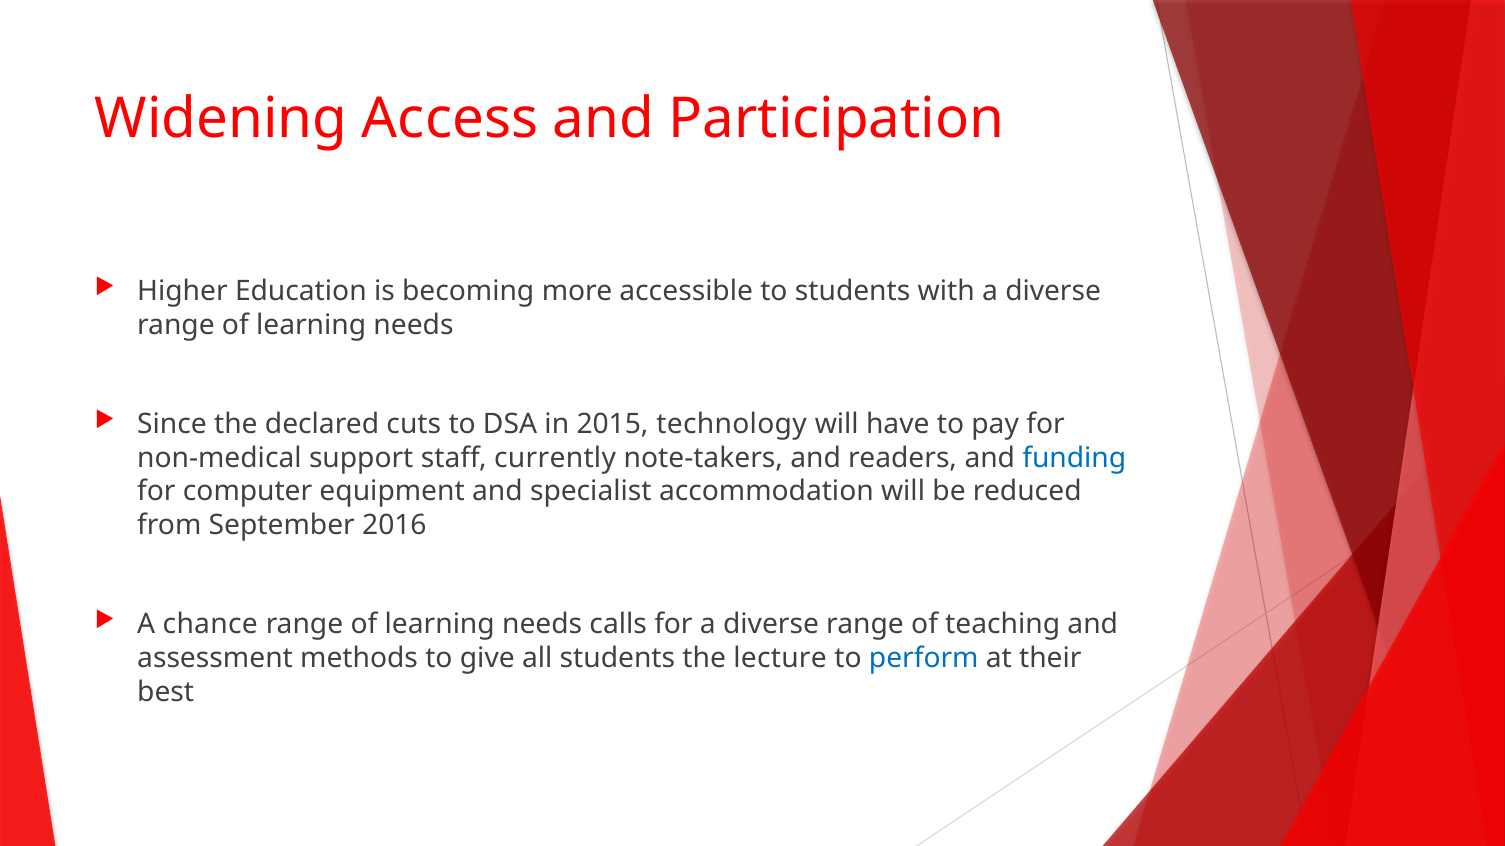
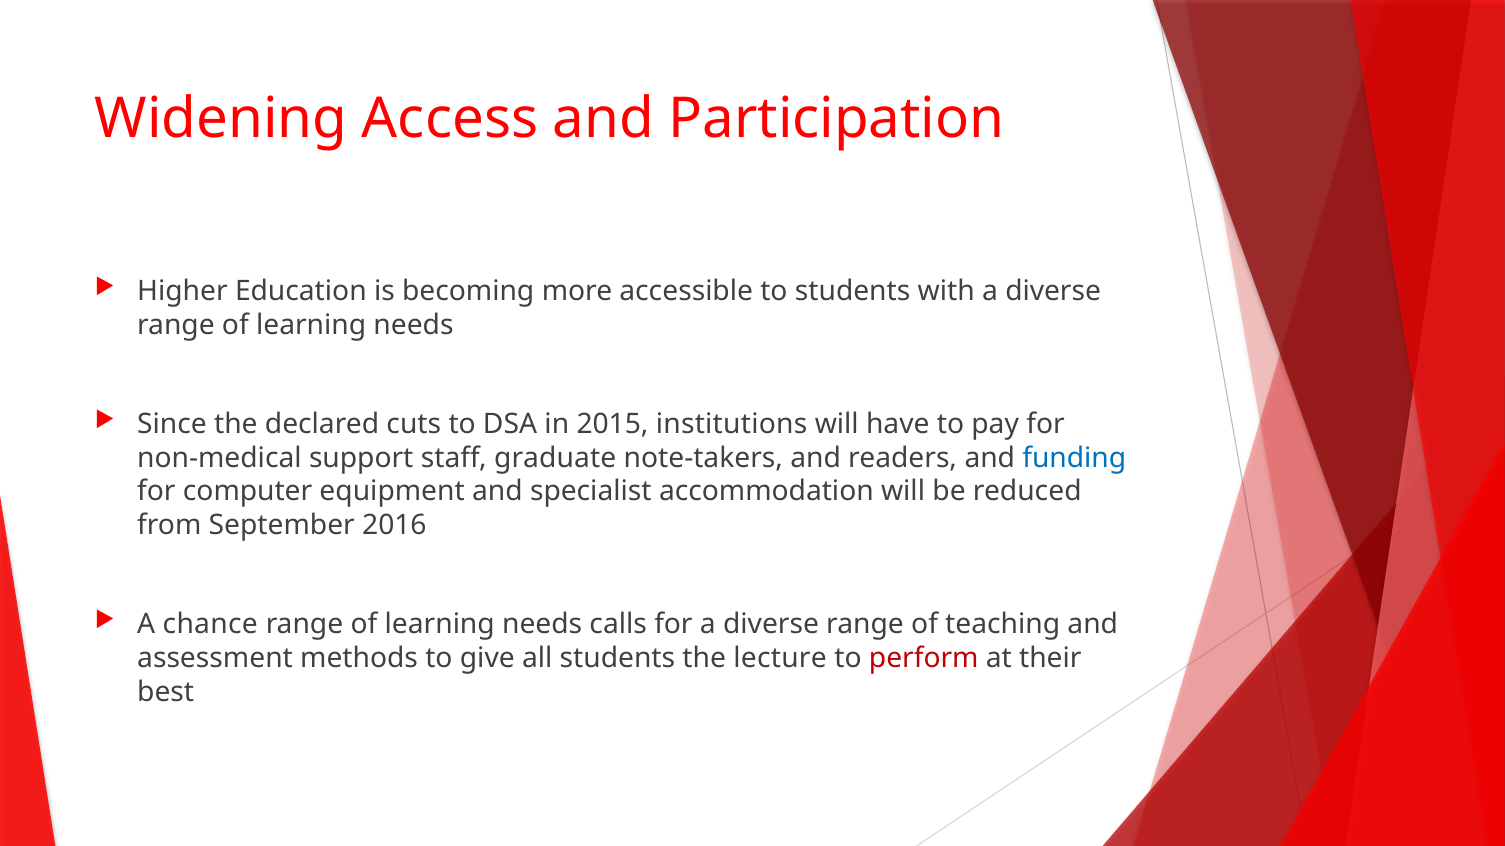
technology: technology -> institutions (732, 424)
currently: currently -> graduate (555, 458)
perform colour: blue -> red (924, 659)
